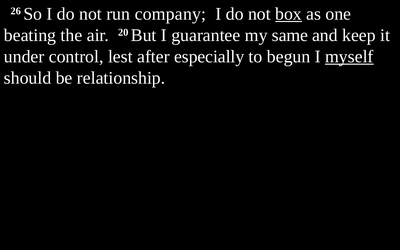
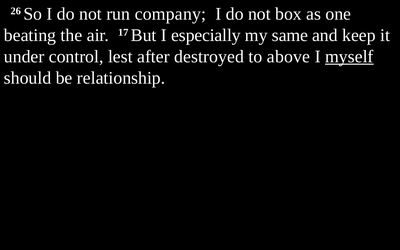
box underline: present -> none (289, 14)
20: 20 -> 17 (123, 32)
guarantee: guarantee -> especially (206, 35)
especially: especially -> destroyed (209, 57)
begun: begun -> above (289, 57)
